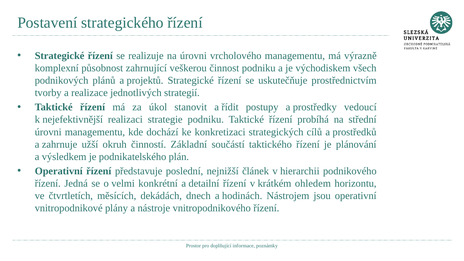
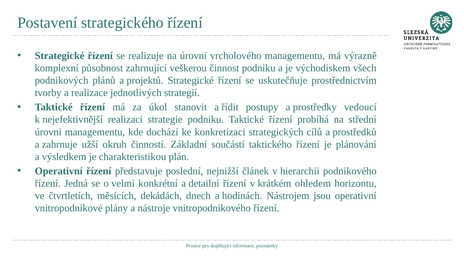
podnikatelského: podnikatelského -> charakteristikou (133, 157)
